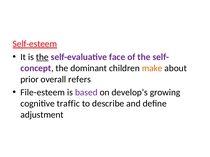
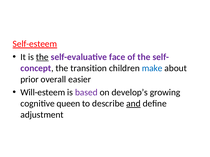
dominant: dominant -> transition (89, 68)
make colour: orange -> blue (152, 68)
refers: refers -> easier (80, 80)
File-esteem: File-esteem -> Will-esteem (43, 93)
traffic: traffic -> queen (68, 104)
and underline: none -> present (133, 104)
